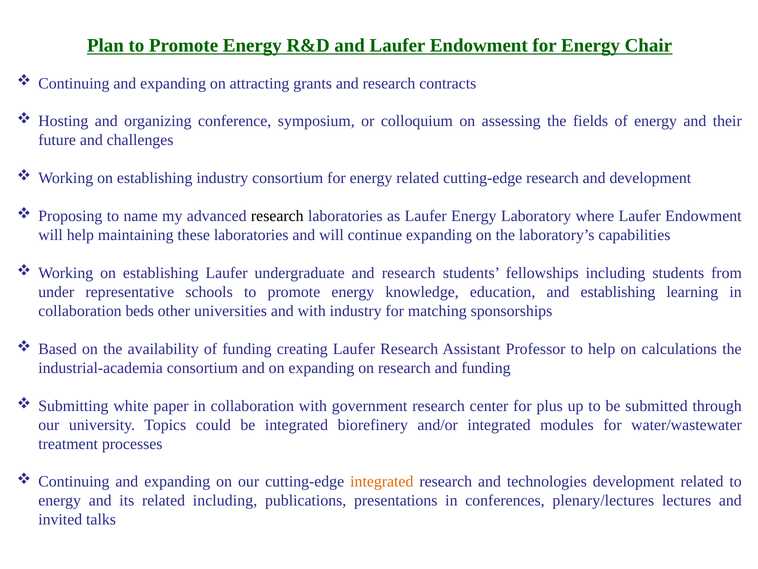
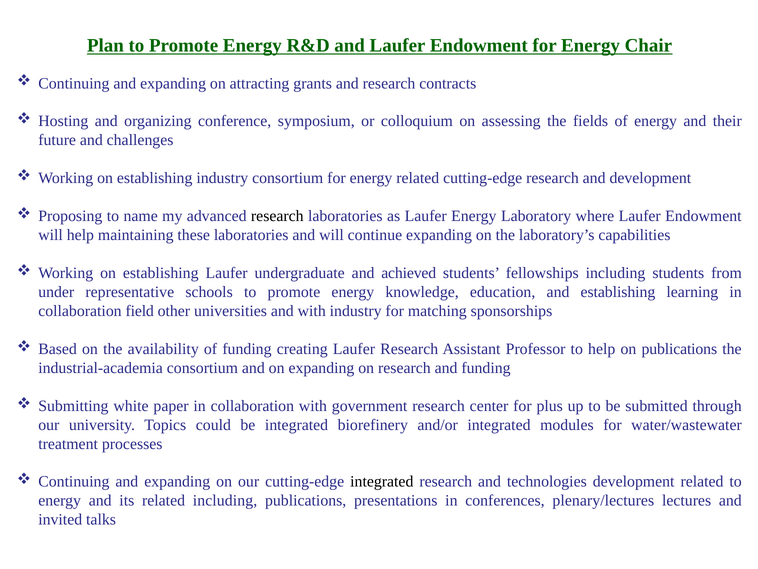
undergraduate and research: research -> achieved (409, 273)
beds: beds -> field (140, 311)
on calculations: calculations -> publications (679, 349)
integrated colour: orange -> black (382, 481)
